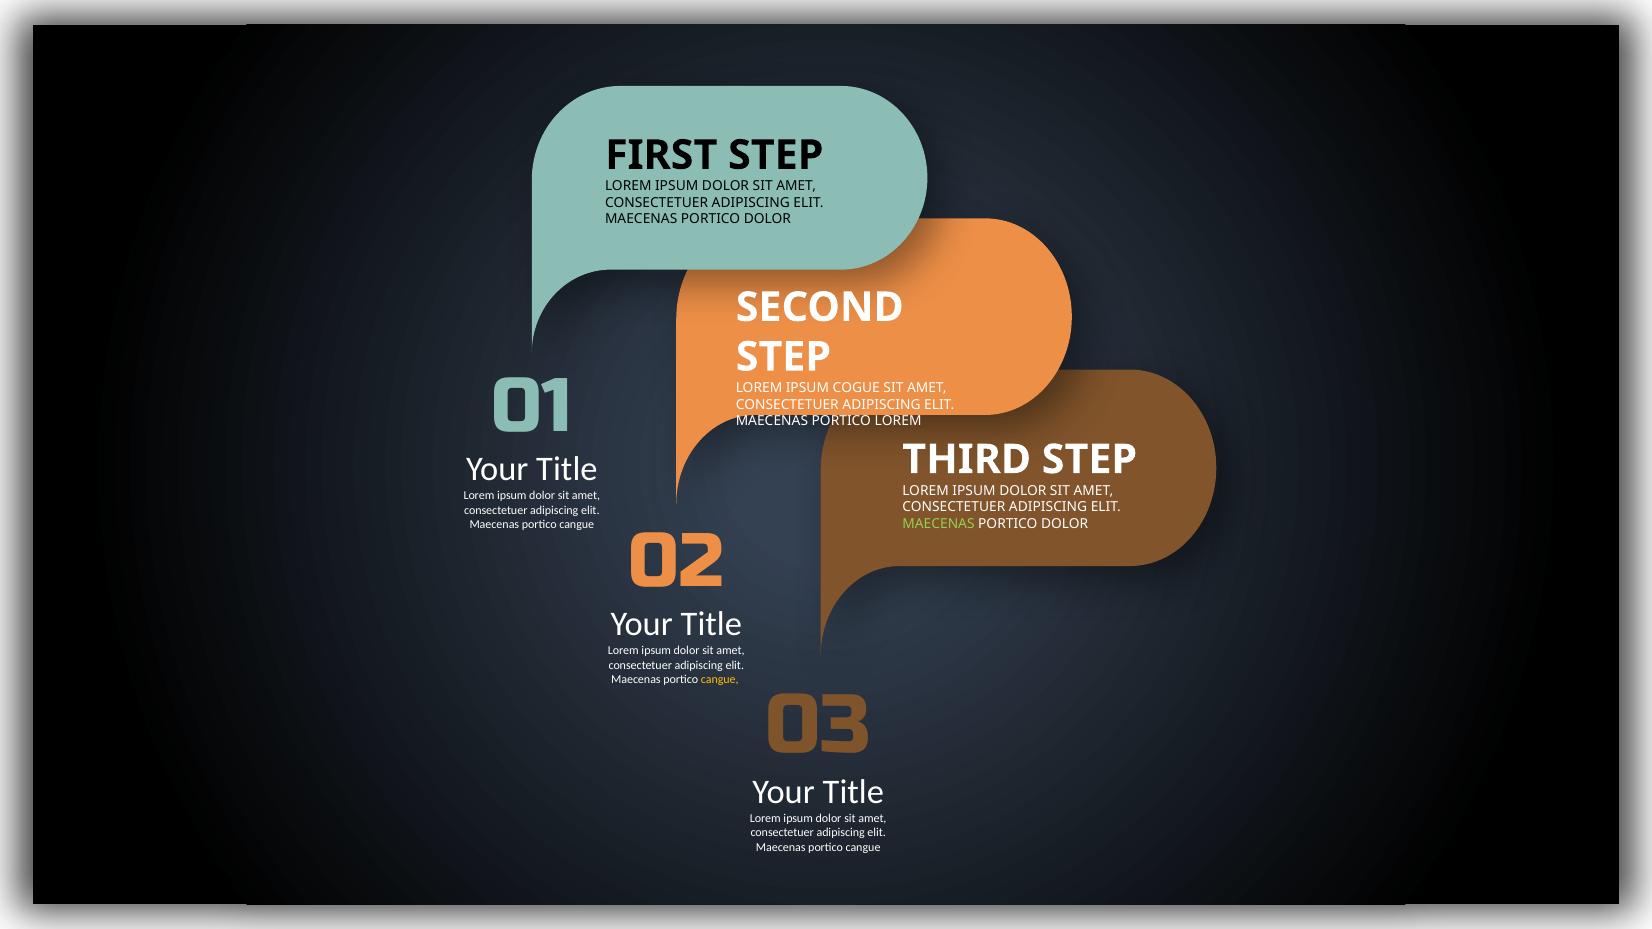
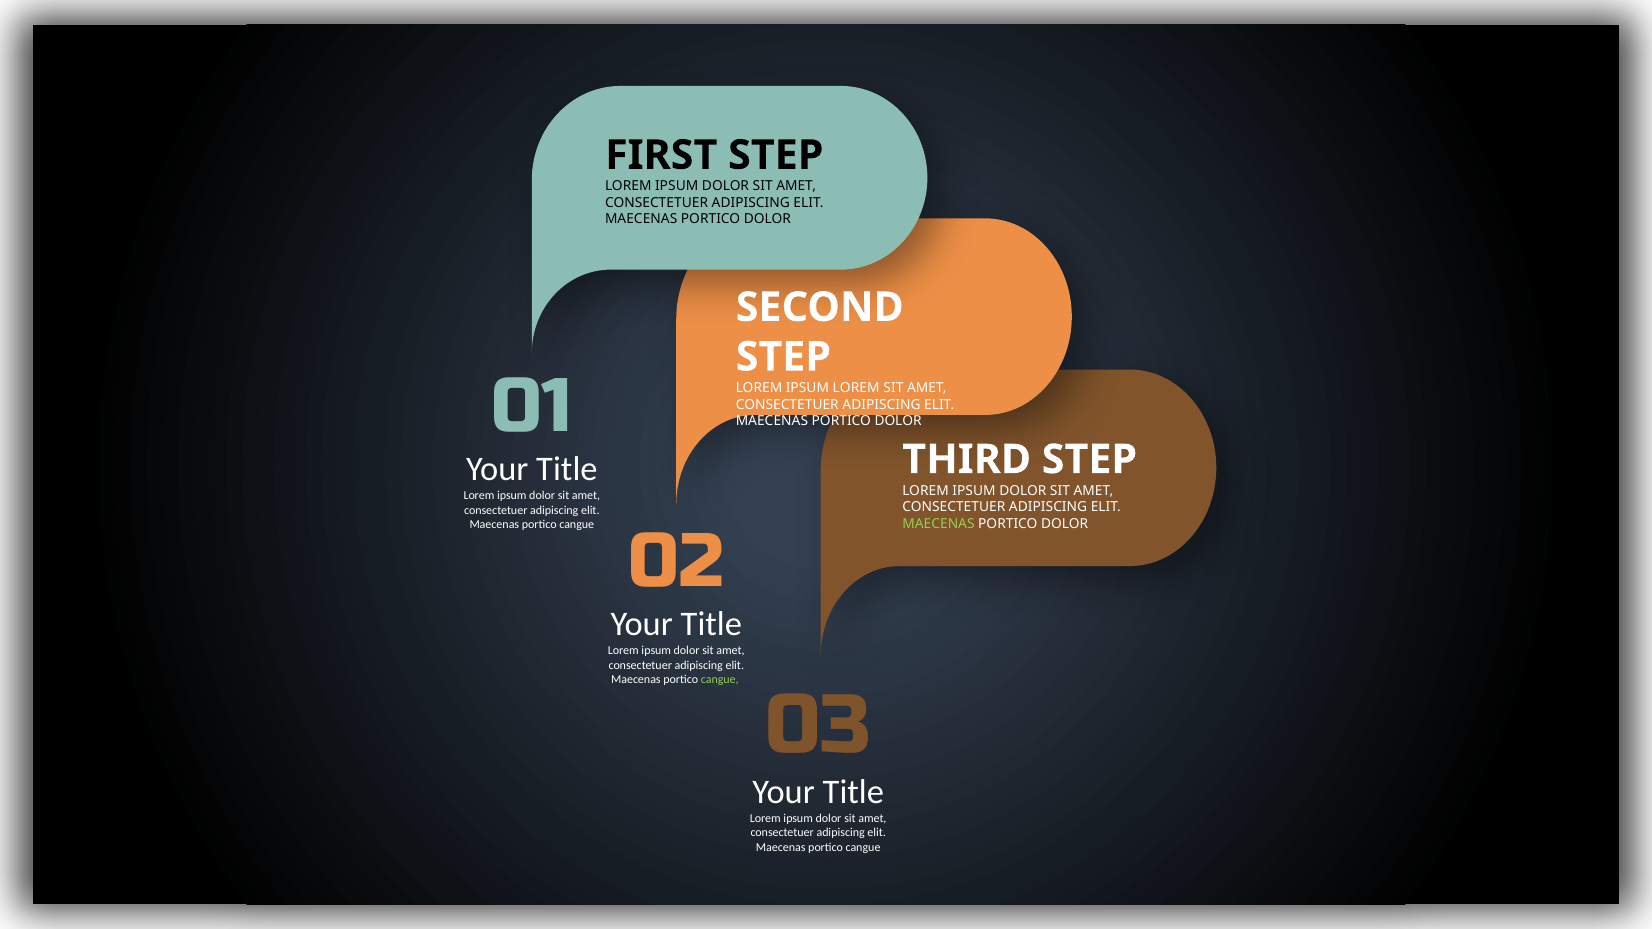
COGUE: COGUE -> LOREM (856, 388)
LOREM: LOREM -> DOLOR (898, 421)
cangue colour: yellow -> light green (720, 680)
